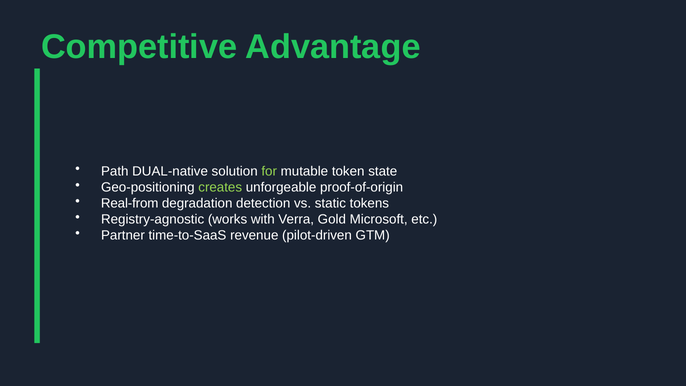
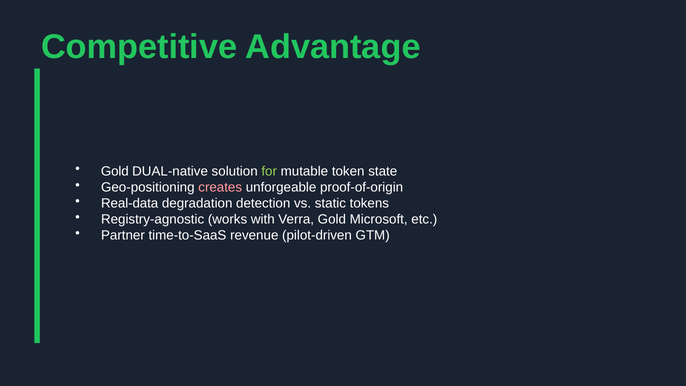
Path: Path -> Gold (115, 171)
creates colour: light green -> pink (220, 187)
Real-from: Real-from -> Real-data (130, 203)
